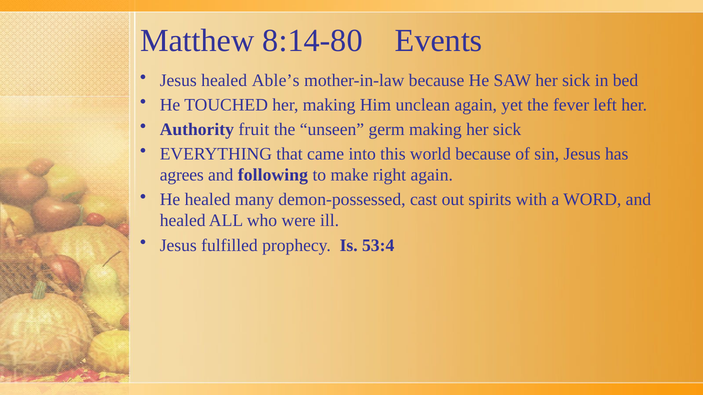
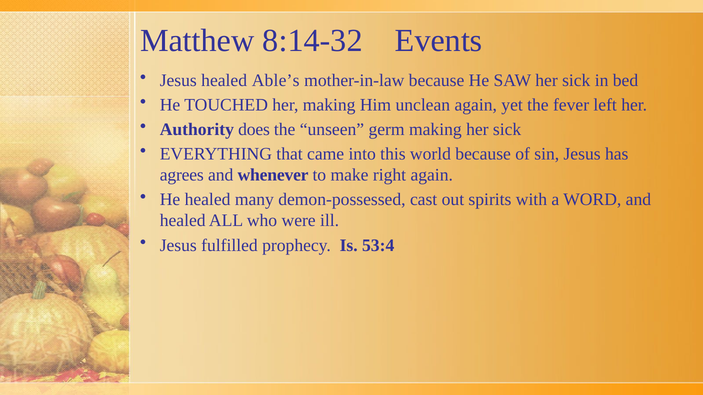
8:14-80: 8:14-80 -> 8:14-32 (313, 41)
fruit: fruit -> does (254, 130)
following: following -> whenever (273, 175)
